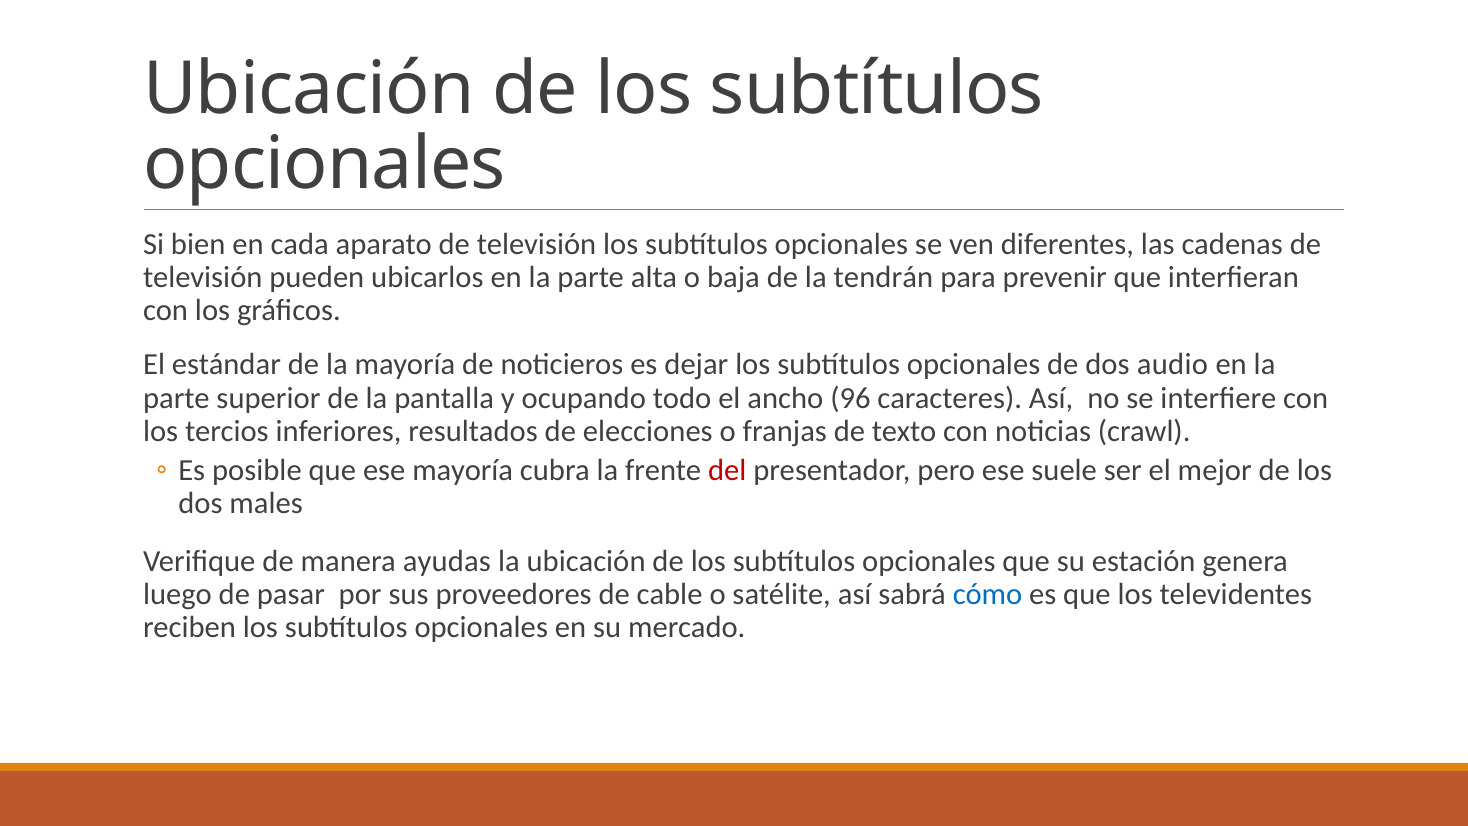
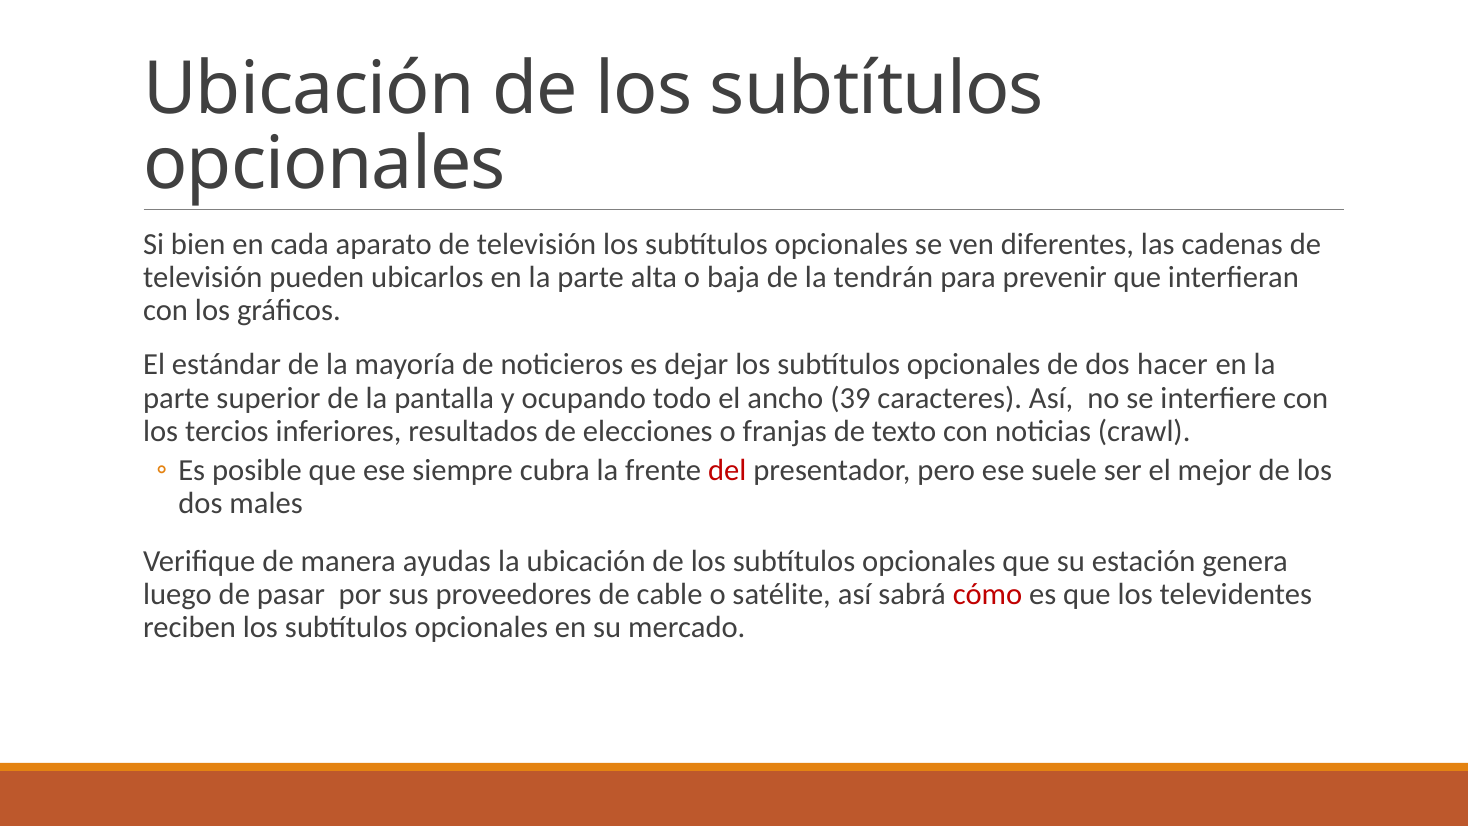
audio: audio -> hacer (1172, 365)
96: 96 -> 39 (850, 398)
ese mayoría: mayoría -> siempre (463, 470)
cómo colour: blue -> red (987, 594)
